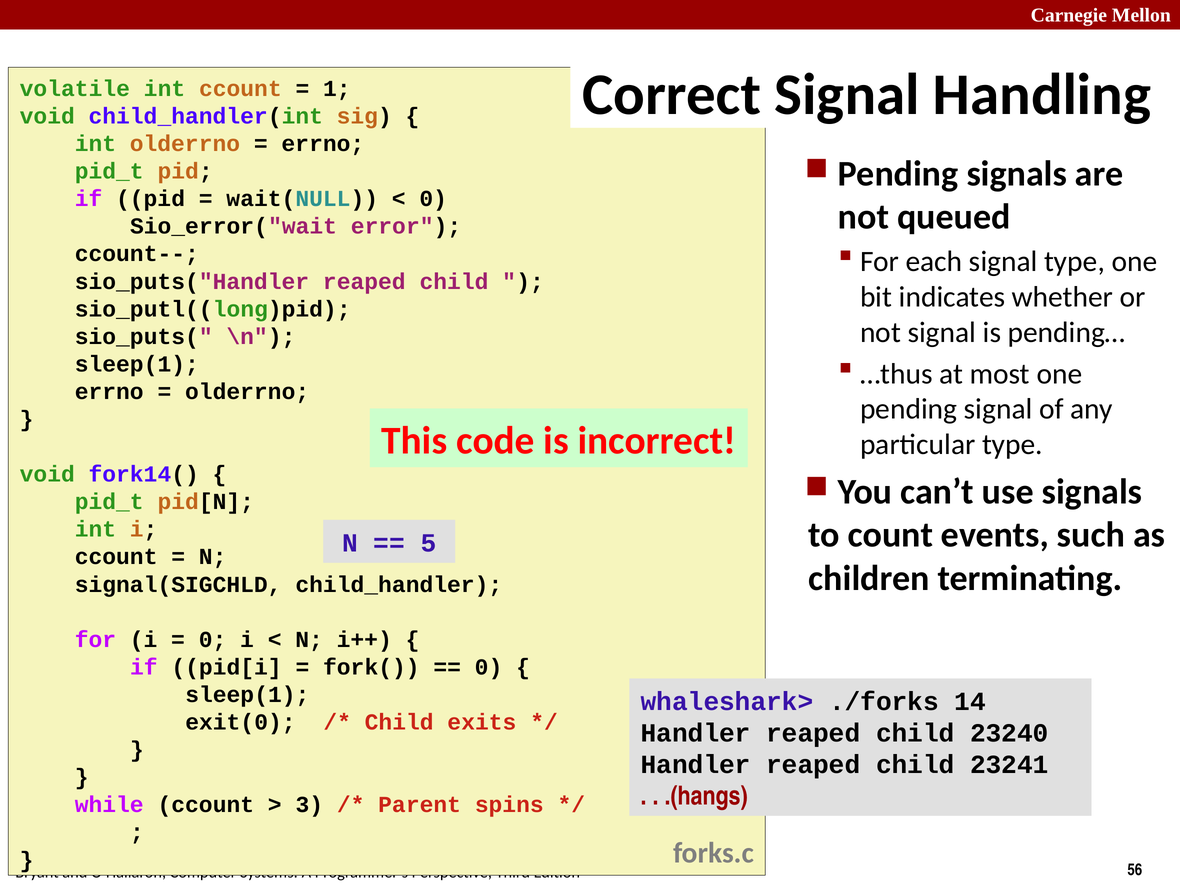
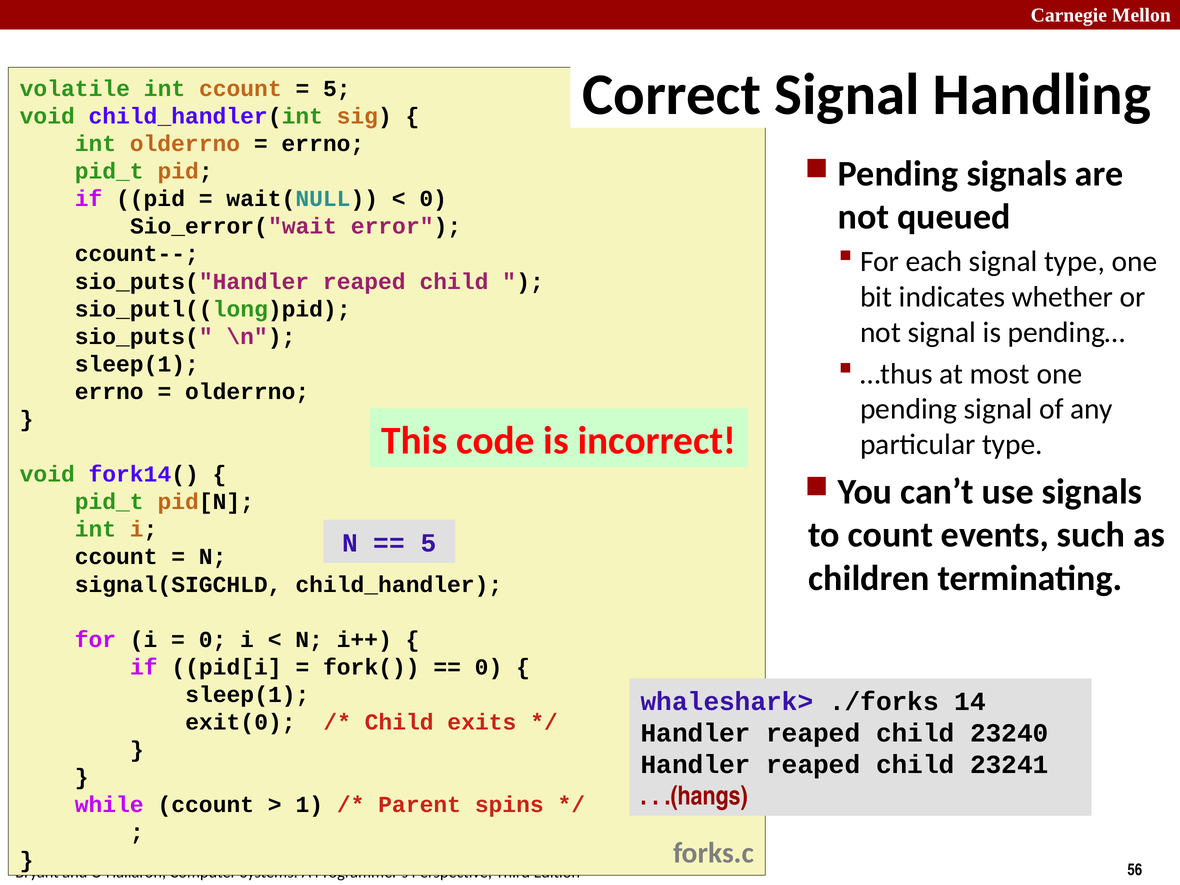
1: 1 -> 5 (337, 89)
3: 3 -> 1 (309, 805)
